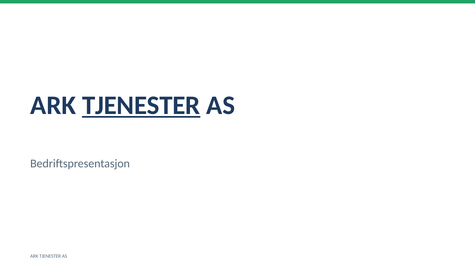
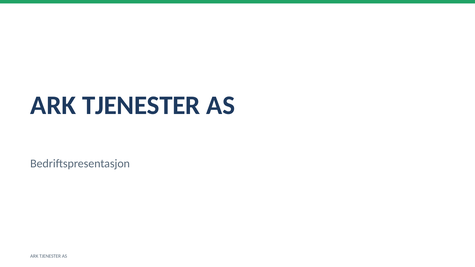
TJENESTER underline: present -> none (141, 105)
